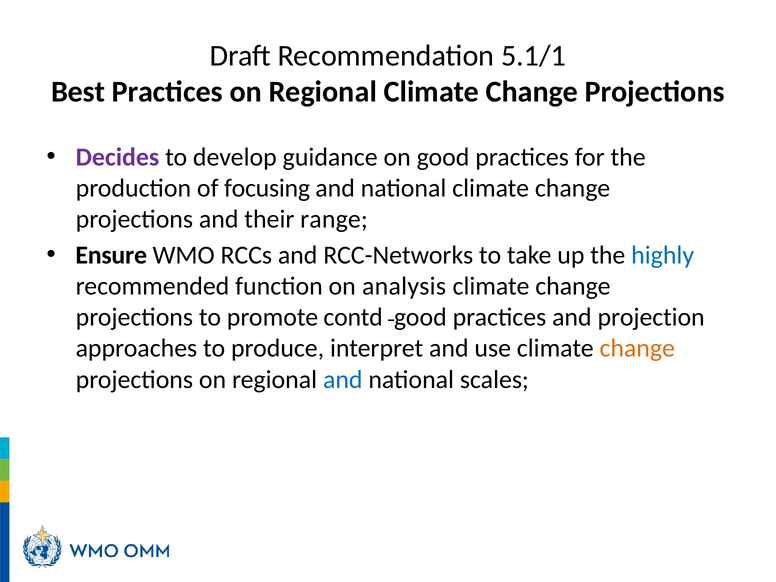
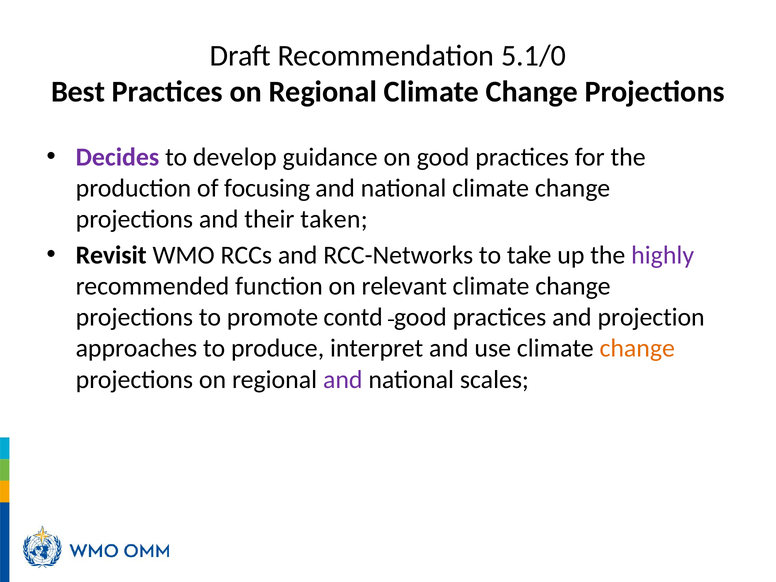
5.1/1: 5.1/1 -> 5.1/0 (534, 56)
range: range -> taken (334, 219)
Ensure: Ensure -> Revisit (111, 255)
highly colour: blue -> purple (663, 255)
analysis: analysis -> relevant (404, 286)
and colour: blue -> purple (343, 379)
